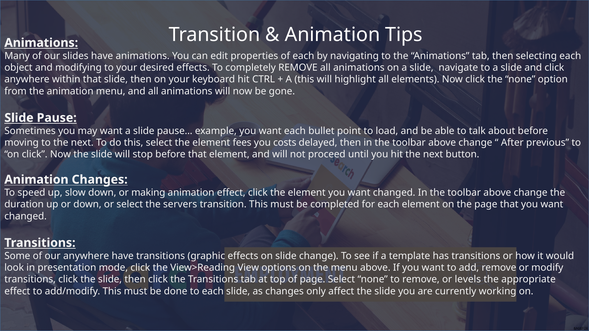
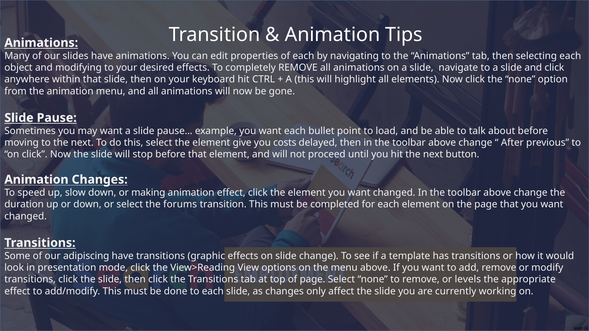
fees: fees -> give (242, 143)
servers: servers -> forums (180, 205)
our anywhere: anywhere -> adipiscing (86, 256)
